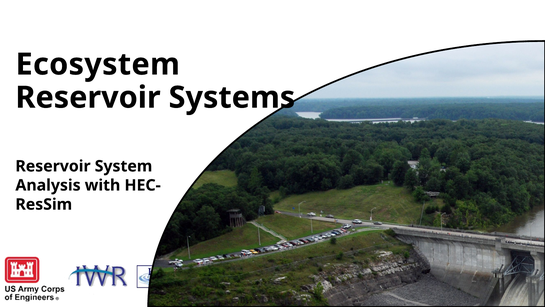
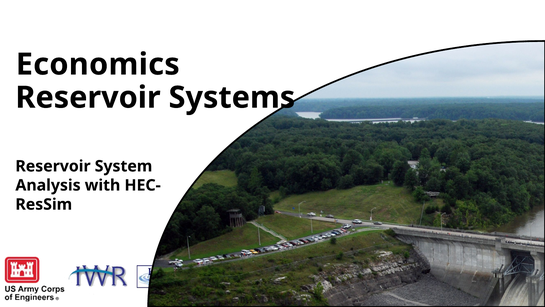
Ecosystem: Ecosystem -> Economics (98, 64)
